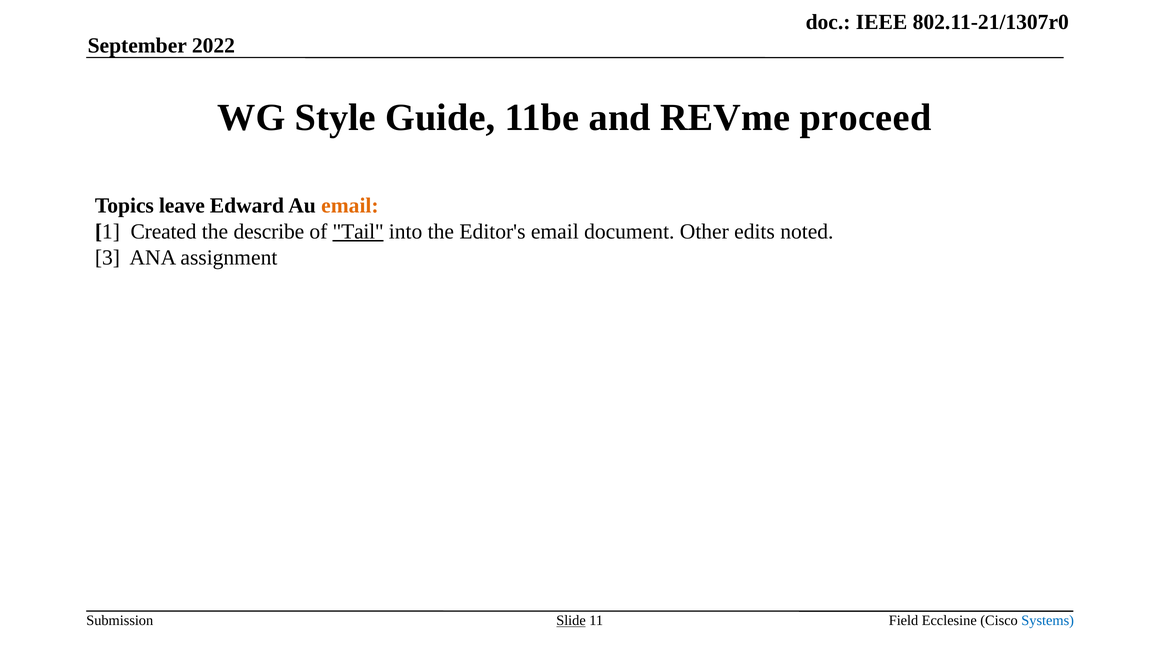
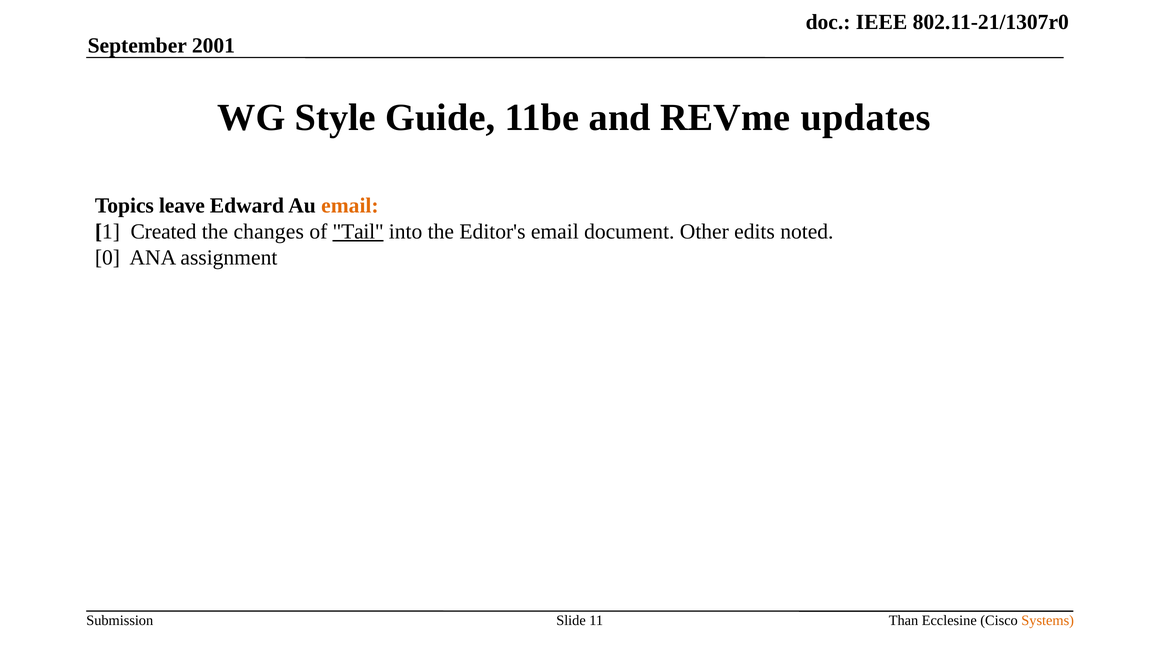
2022: 2022 -> 2001 (213, 46)
proceed: proceed -> updates (866, 118)
describe: describe -> changes (269, 232)
3: 3 -> 0 (107, 257)
Slide underline: present -> none (571, 620)
Field: Field -> Than (904, 620)
Systems colour: blue -> orange (1048, 620)
